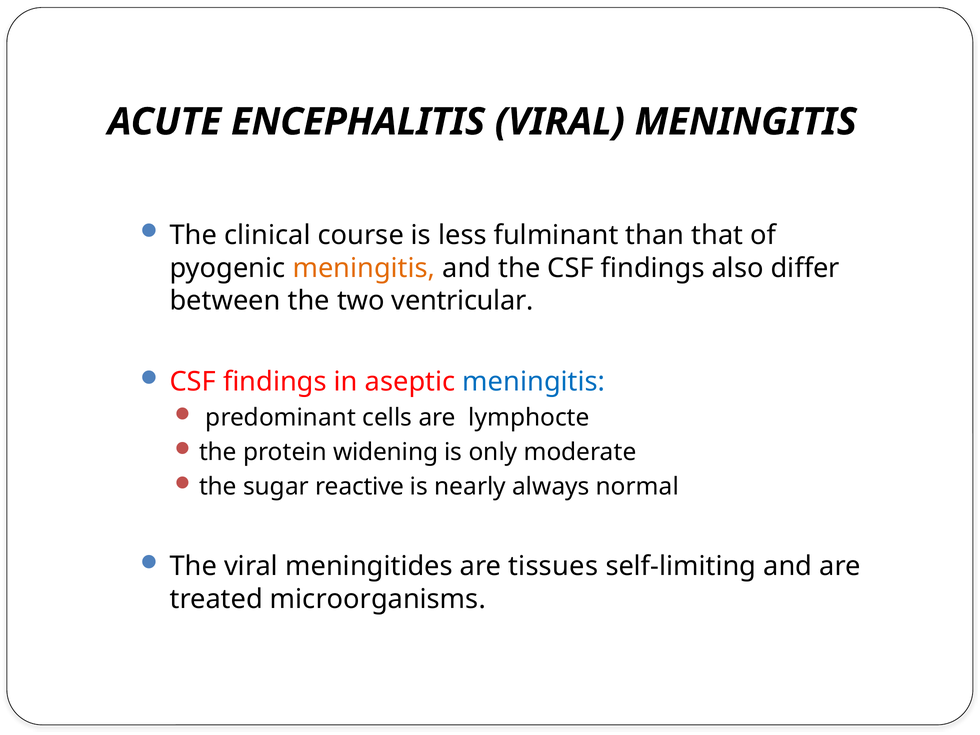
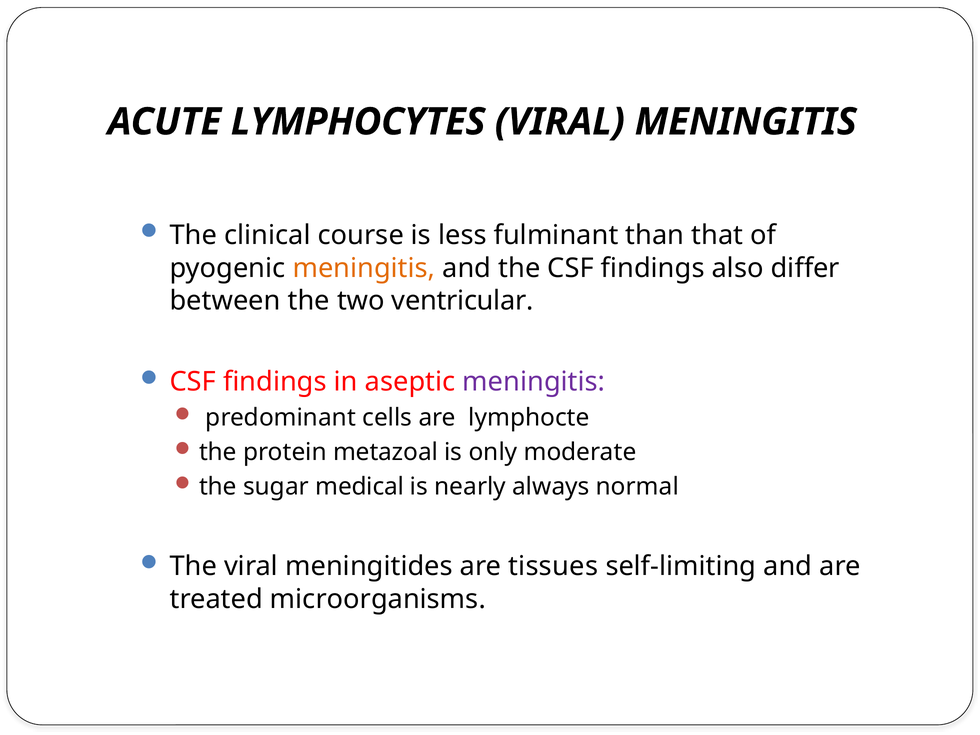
ENCEPHALITIS: ENCEPHALITIS -> LYMPHOCYTES (358, 122)
meningitis colour: blue -> purple (534, 382)
widening: widening -> metazoal (386, 452)
reactive: reactive -> medical (360, 487)
